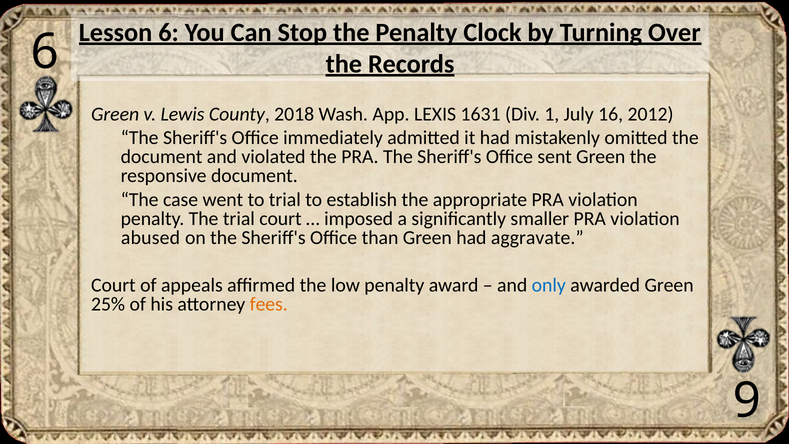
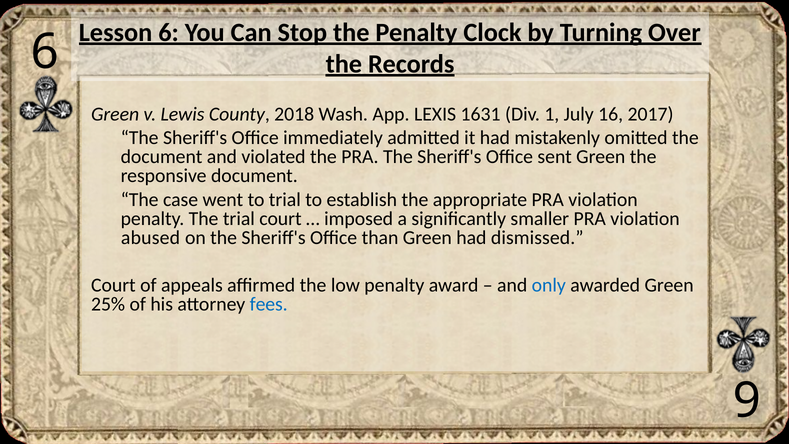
2012: 2012 -> 2017 (651, 114)
aggravate: aggravate -> dismissed (537, 238)
fees colour: orange -> blue (269, 304)
